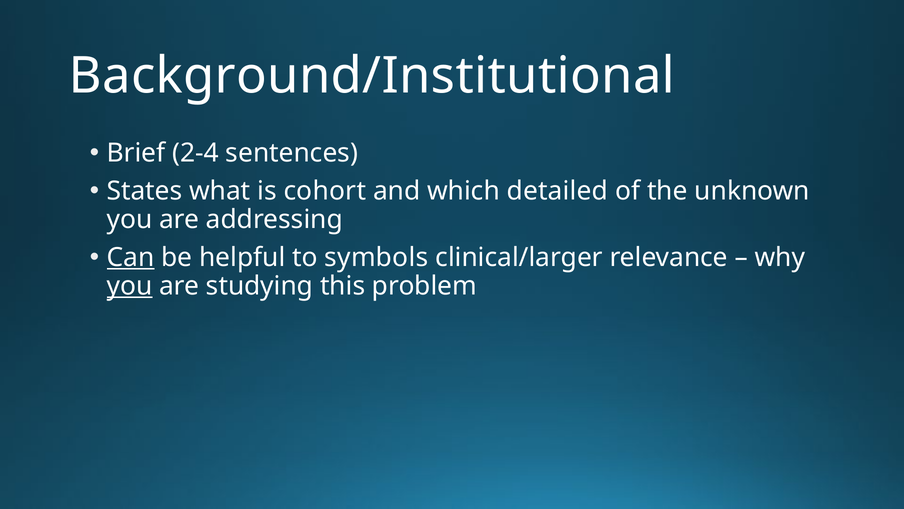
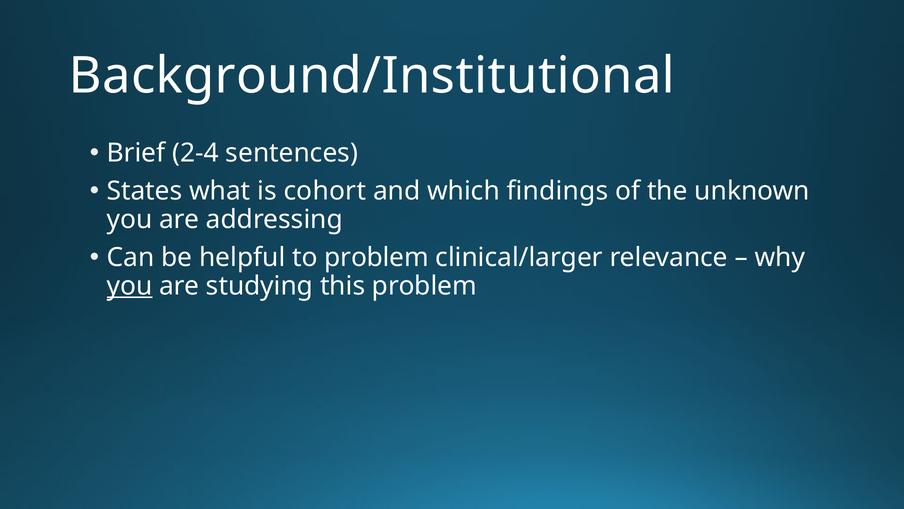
detailed: detailed -> findings (557, 191)
Can underline: present -> none (131, 257)
to symbols: symbols -> problem (377, 257)
